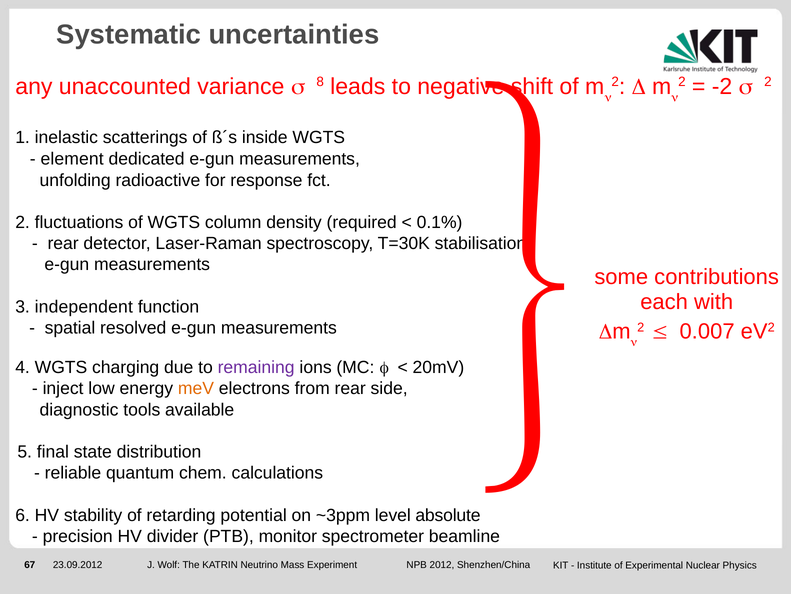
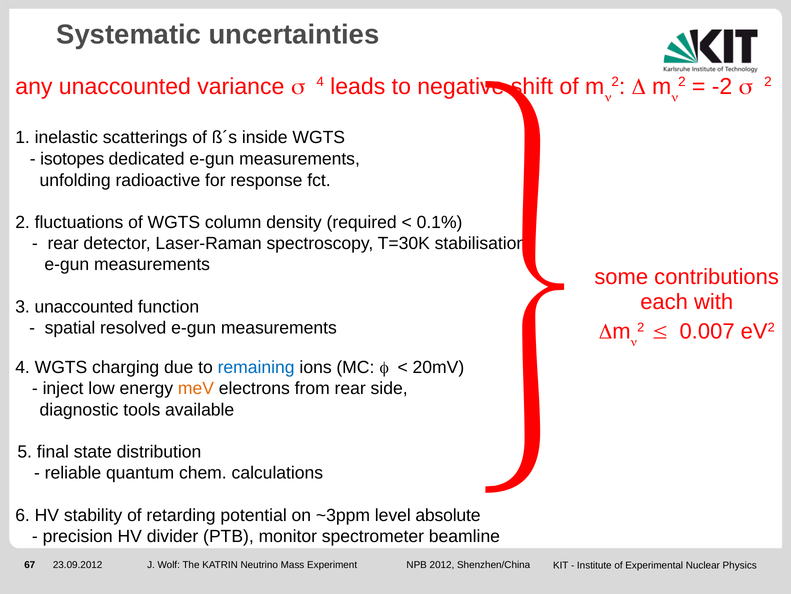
s 8: 8 -> 4 (320, 82)
element: element -> isotopes (72, 159)
3 independent: independent -> unaccounted (84, 306)
remaining colour: purple -> blue (256, 367)
